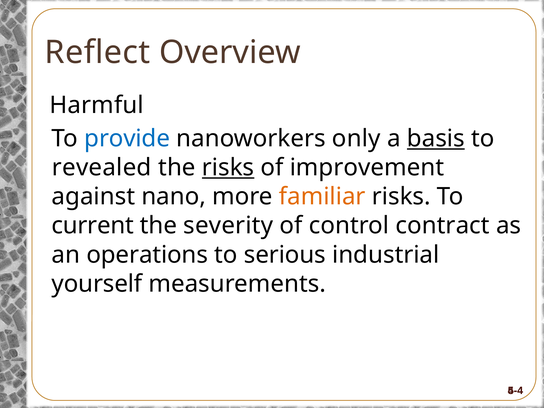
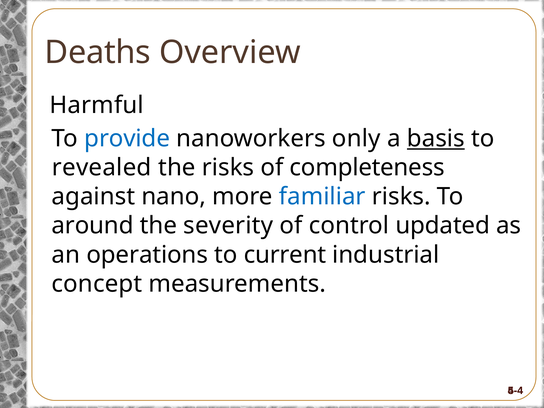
Reflect: Reflect -> Deaths (98, 53)
risks underline: present -> none (228, 168)
improvement: improvement -> completeness (367, 168)
familiar colour: orange -> blue (322, 197)
current: current -> around (93, 226)
contract: contract -> updated (443, 226)
serious: serious -> current (285, 255)
yourself: yourself -> concept (97, 284)
